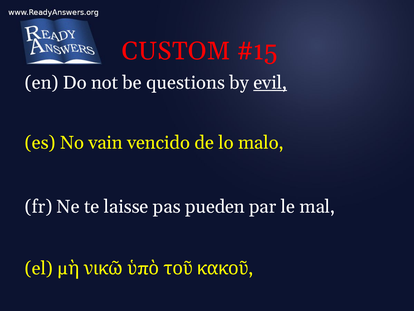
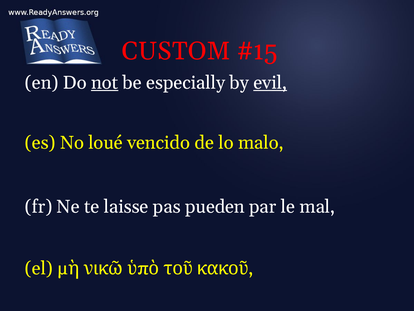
not underline: none -> present (105, 82)
questions: questions -> especially (186, 82)
vain: vain -> loué (106, 142)
